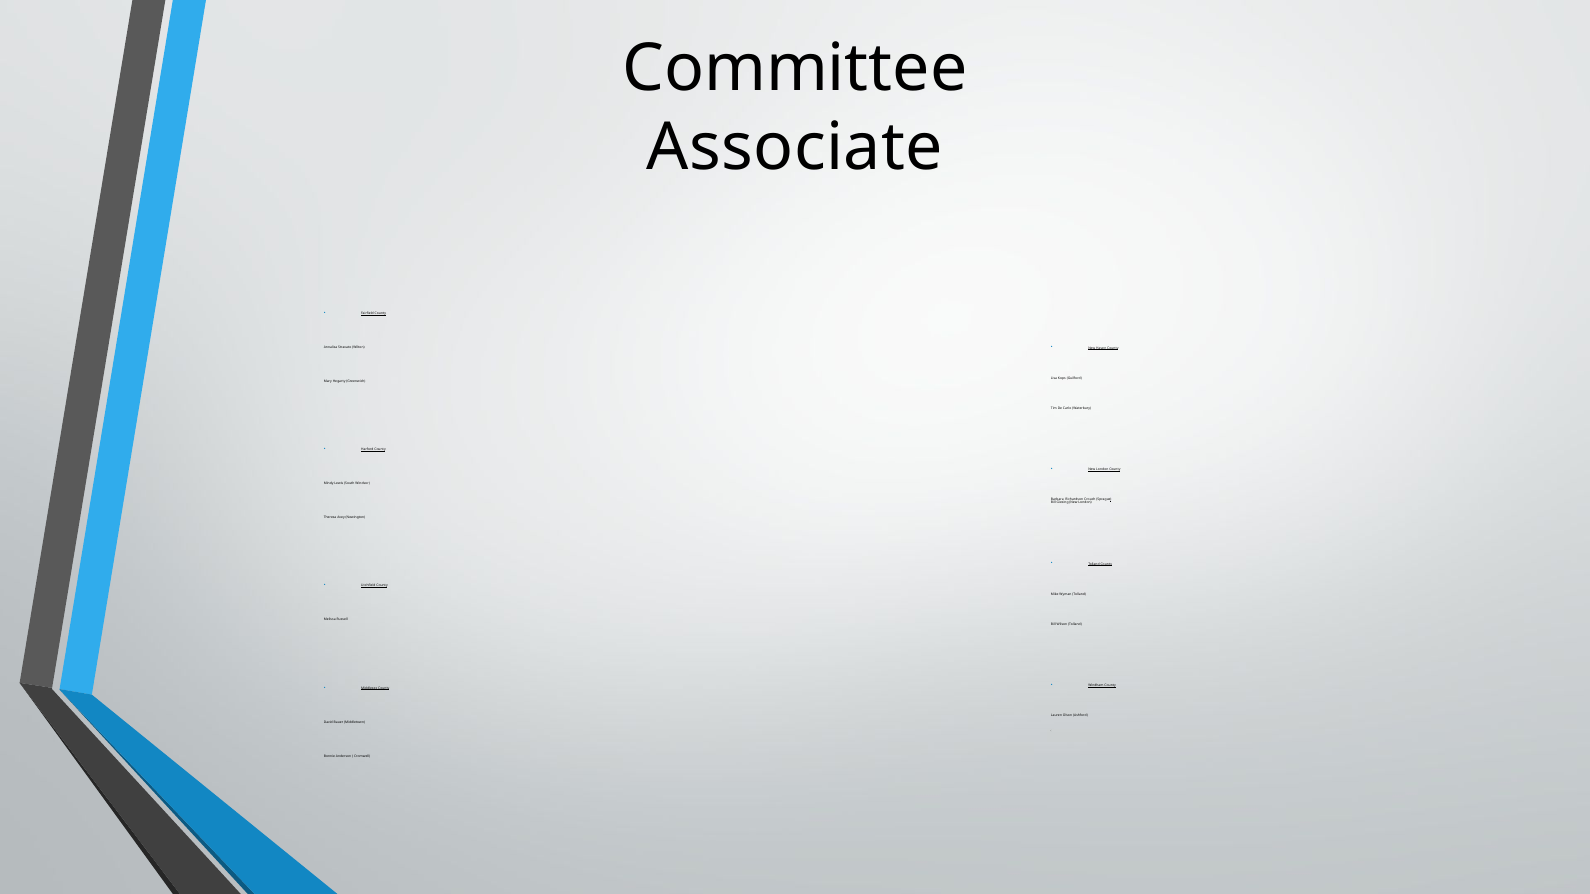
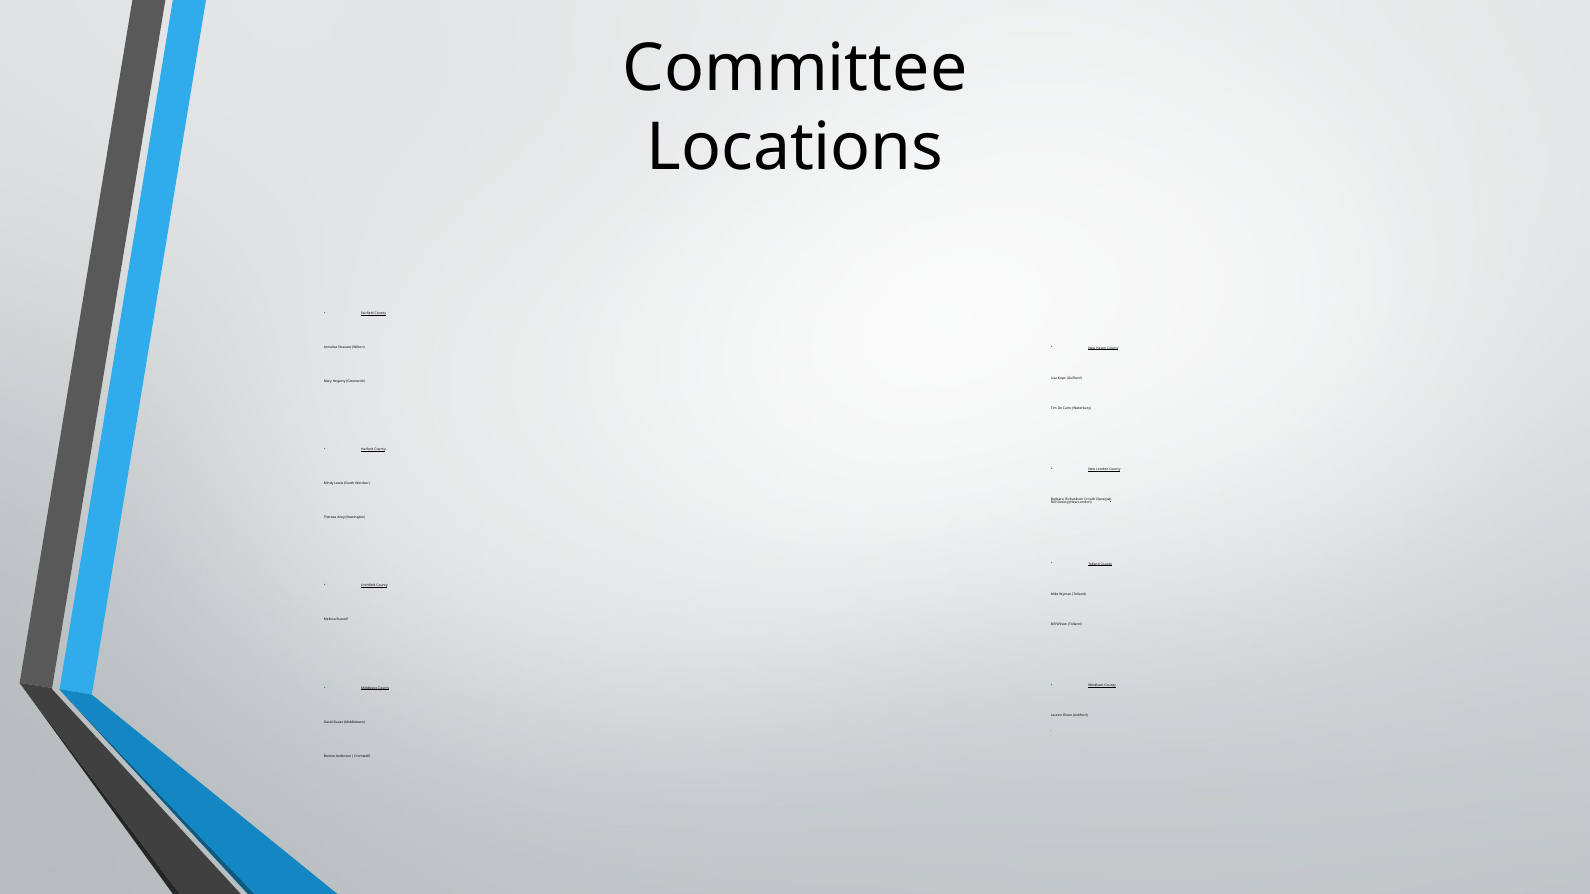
Associate: Associate -> Locations (795, 148)
